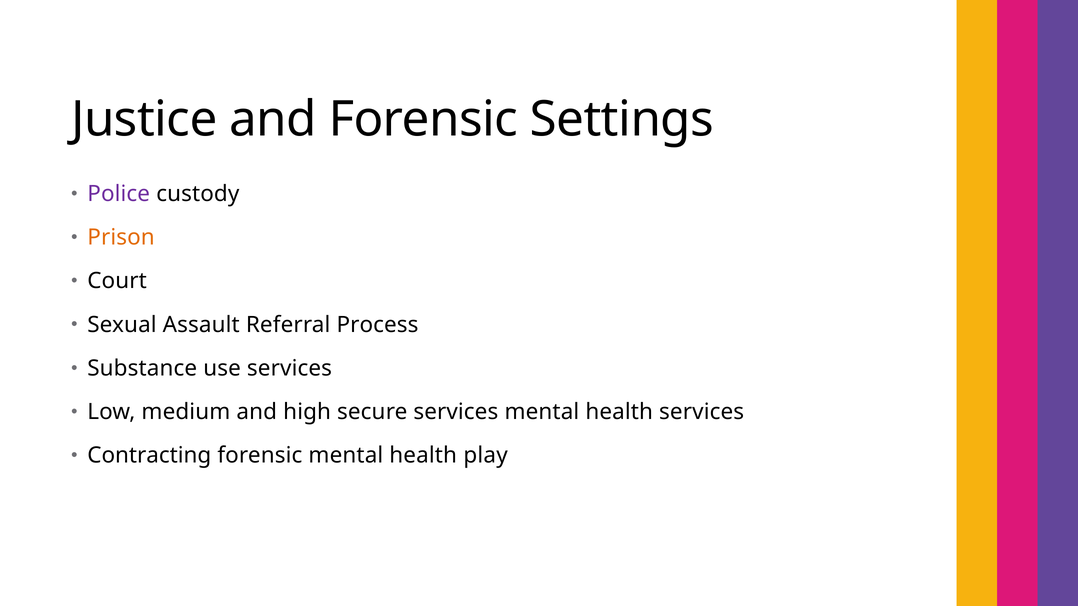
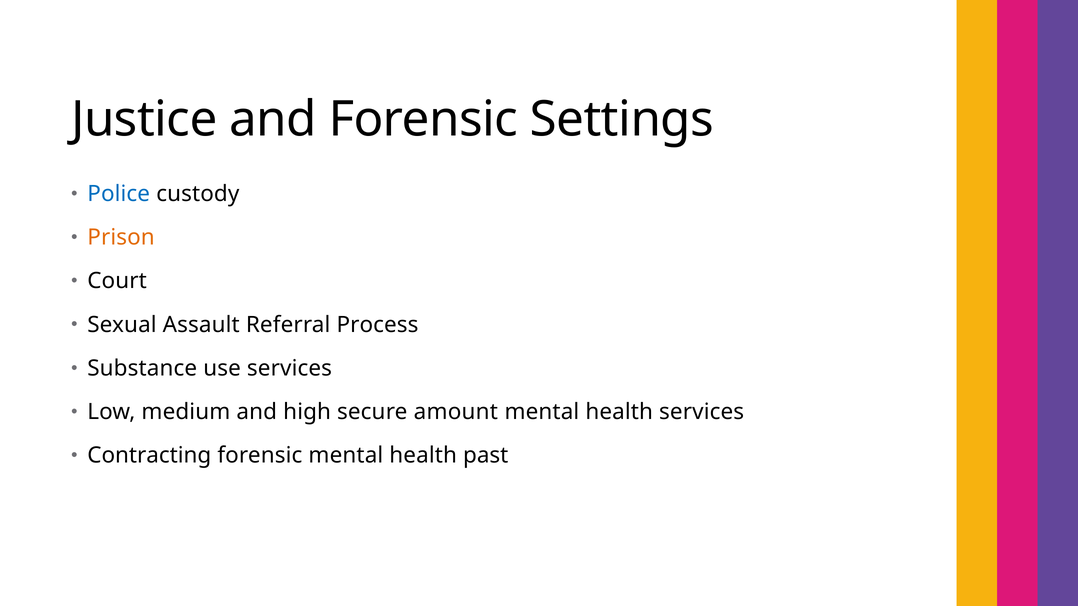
Police colour: purple -> blue (119, 194)
secure services: services -> amount (456, 412)
play: play -> past (486, 456)
